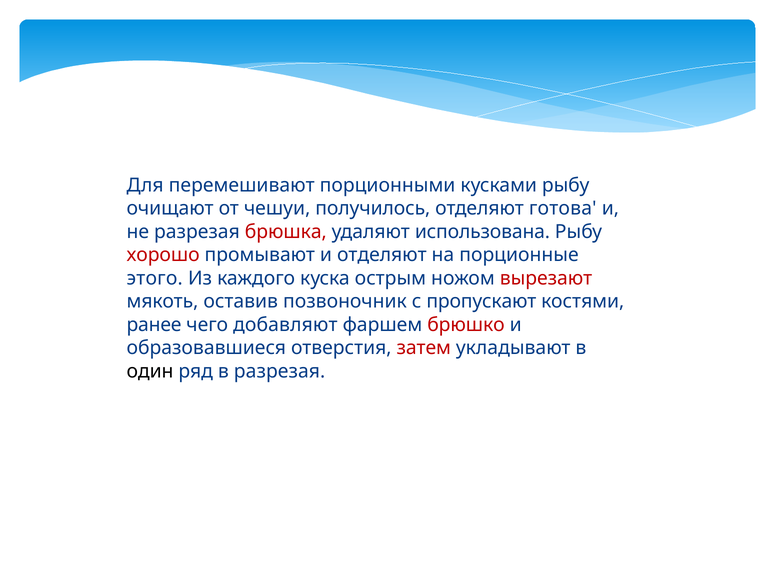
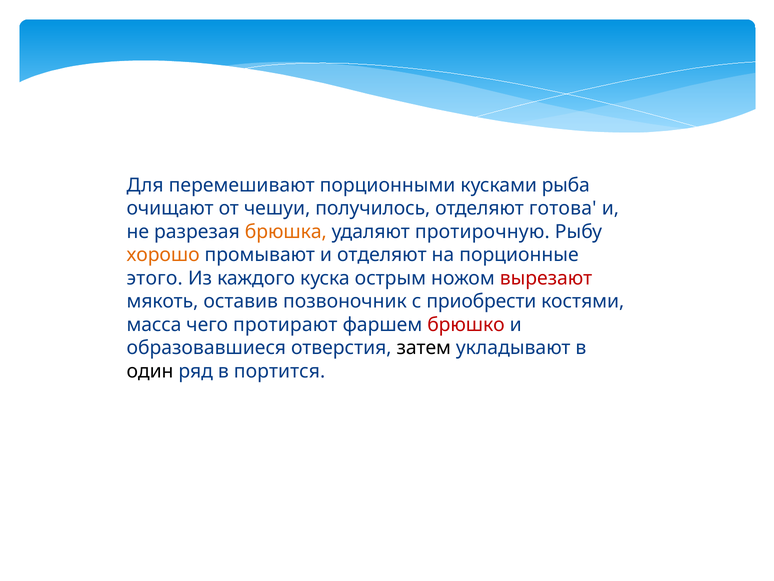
кусками рыбу: рыбу -> рыба (566, 185)
брюшка colour: red -> orange (286, 232)
использована: использована -> протирочную (482, 232)
хорошо colour: red -> orange (163, 255)
пропускают: пропускают -> приобрести (481, 301)
ранее: ранее -> масса (154, 325)
добавляют: добавляют -> протирают (285, 325)
затем colour: red -> black (424, 348)
в разрезая: разрезая -> портится (280, 371)
